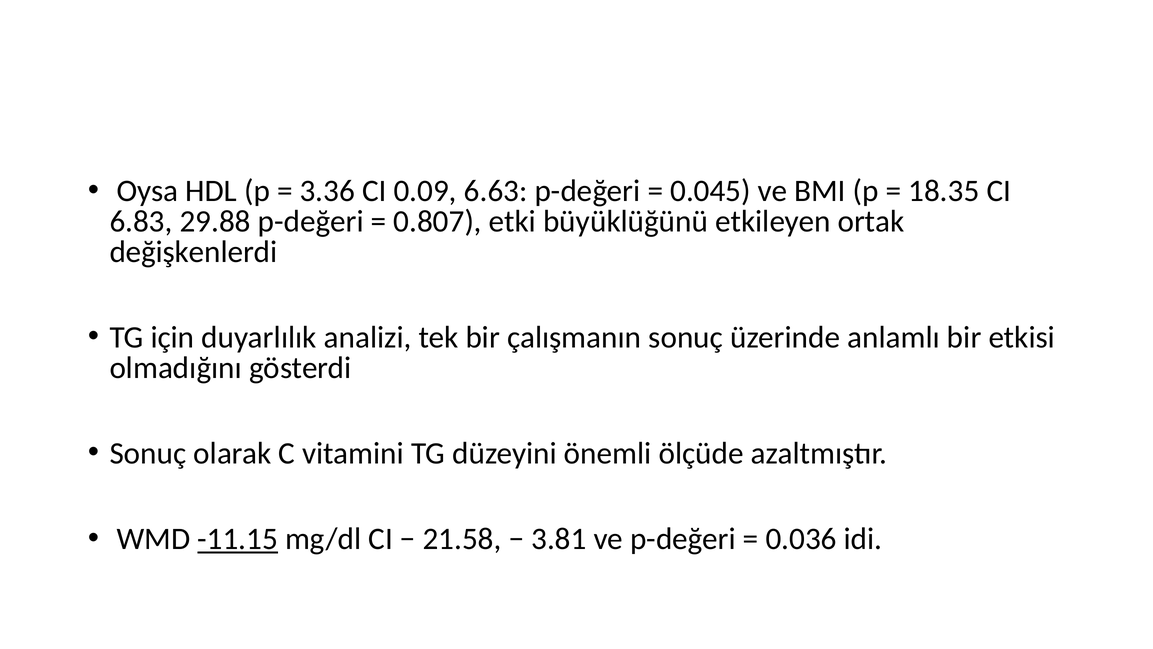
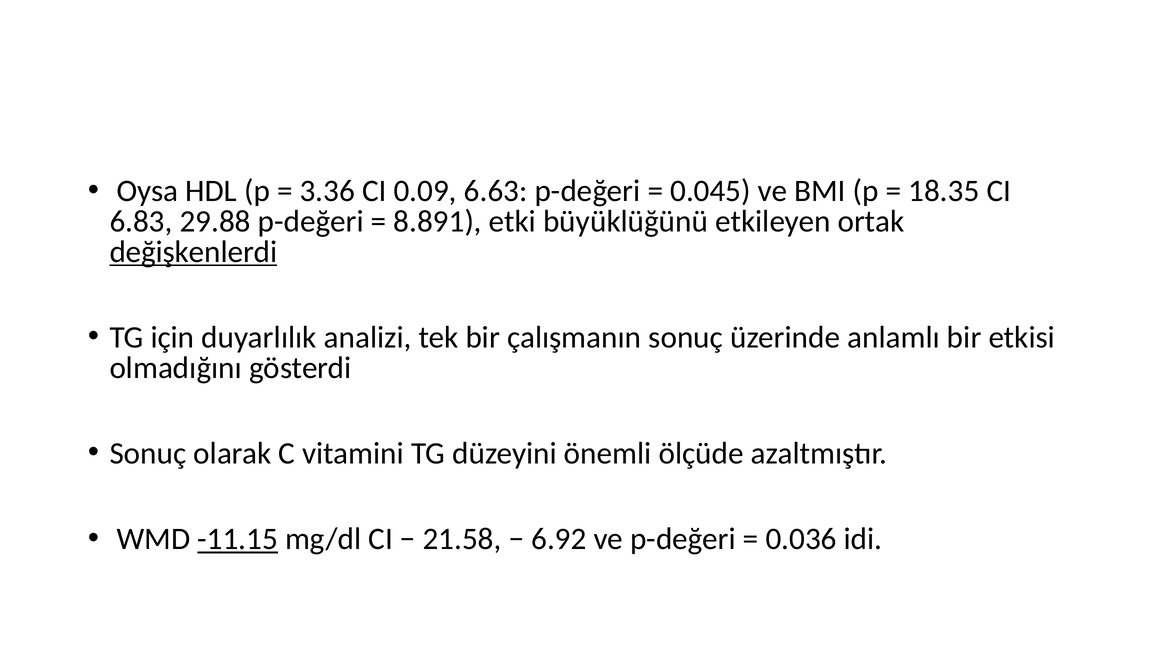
0.807: 0.807 -> 8.891 (438, 221)
değişkenlerdi underline: none -> present (193, 252)
3.81: 3.81 -> 6.92 (559, 539)
